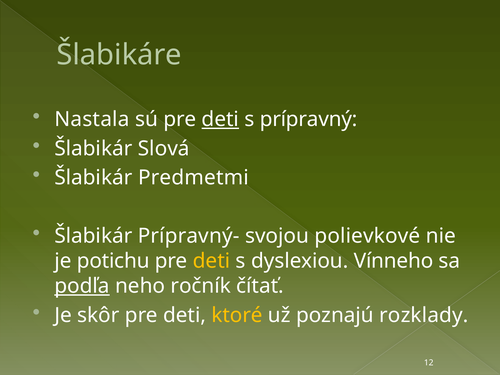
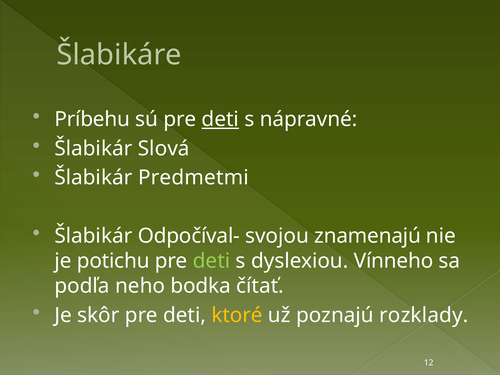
Nastala: Nastala -> Príbehu (92, 119)
prípravný: prípravný -> nápravné (309, 119)
Prípravný-: Prípravný- -> Odpočíval- (189, 236)
polievkové: polievkové -> znamenajú (368, 236)
deti colour: yellow -> light green (212, 261)
podľa underline: present -> none (82, 286)
ročník: ročník -> bodka (201, 286)
